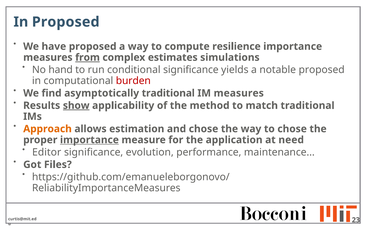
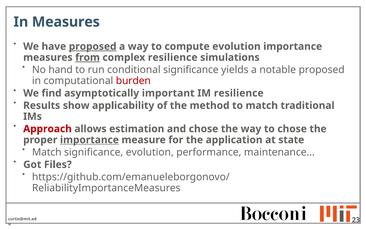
In Proposed: Proposed -> Measures (66, 22)
proposed underline: none -> present (93, 46)
compute resilience: resilience -> evolution (236, 46)
complex estimates: estimates -> resilience (173, 57)
asymptotically traditional: traditional -> important (168, 93)
IM measures: measures -> resilience (239, 93)
show underline: present -> none (76, 105)
Approach colour: orange -> red (47, 129)
need: need -> state (291, 140)
Editor: Editor -> Match (47, 152)
